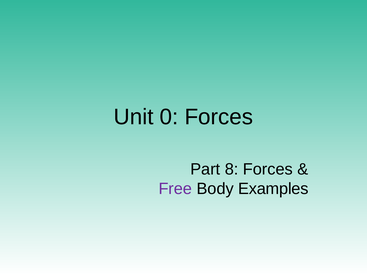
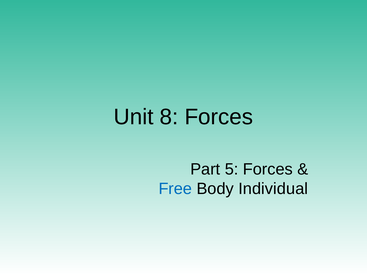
0: 0 -> 8 (169, 117)
8: 8 -> 5 (232, 169)
Free colour: purple -> blue (175, 188)
Examples: Examples -> Individual (273, 188)
